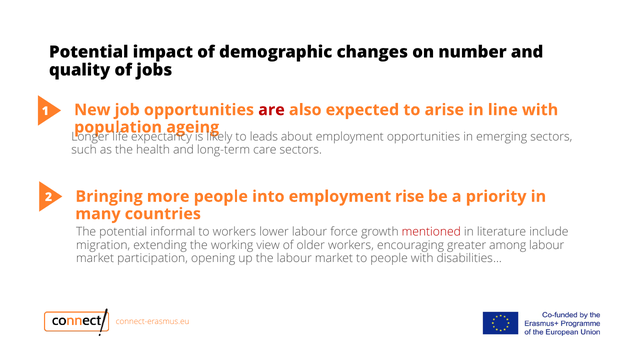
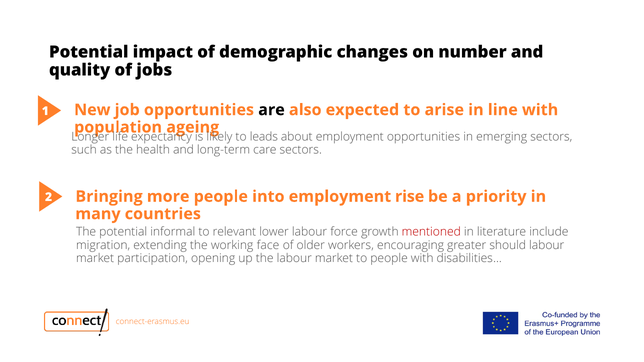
are colour: red -> black (271, 110)
to workers: workers -> relevant (234, 232)
view: view -> face (268, 245)
among: among -> should (508, 245)
